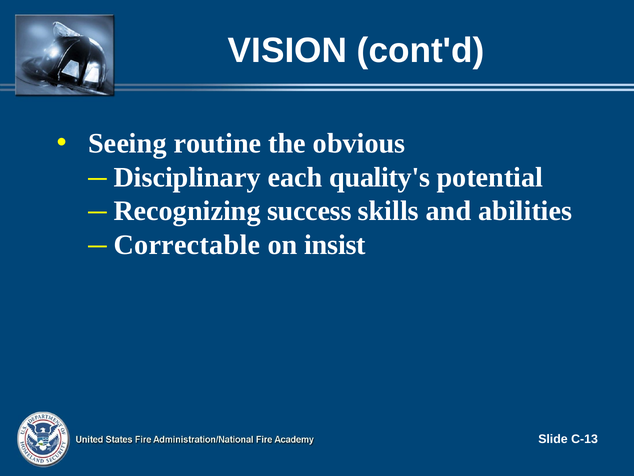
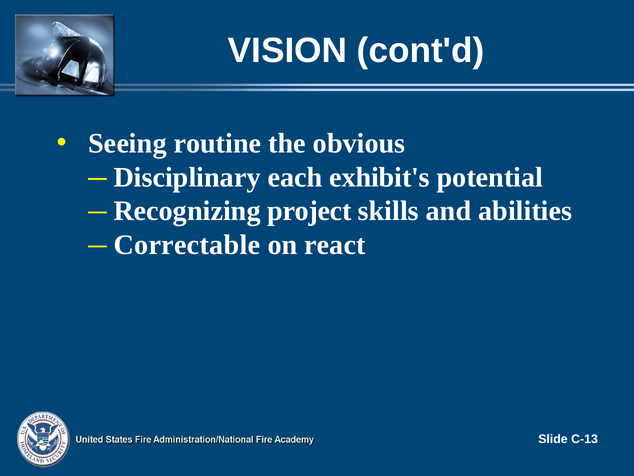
quality's: quality's -> exhibit's (380, 177)
success: success -> project (309, 211)
insist: insist -> react (335, 245)
